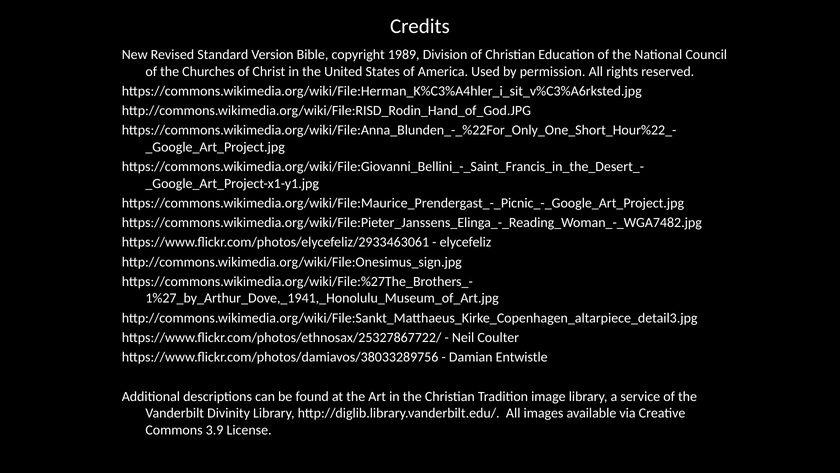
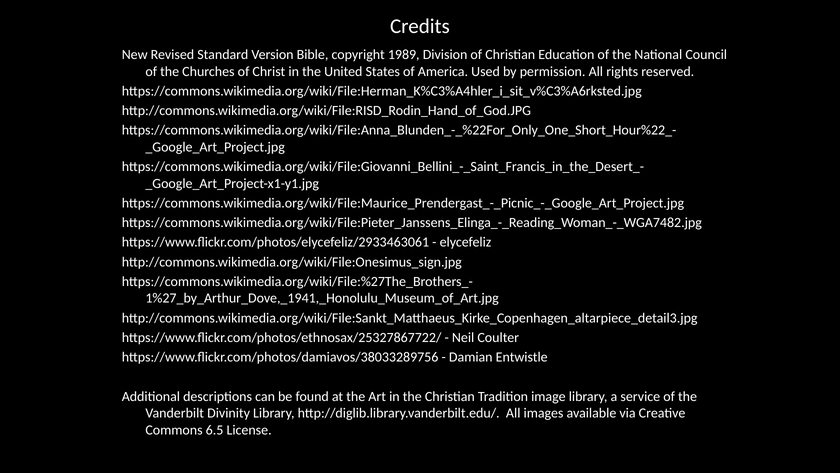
3.9: 3.9 -> 6.5 (215, 430)
